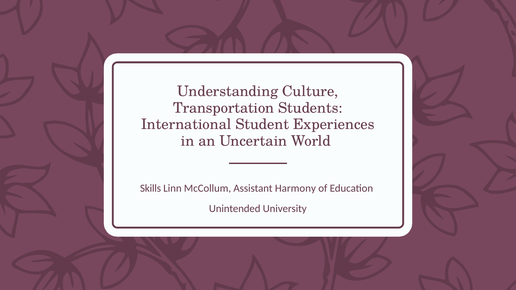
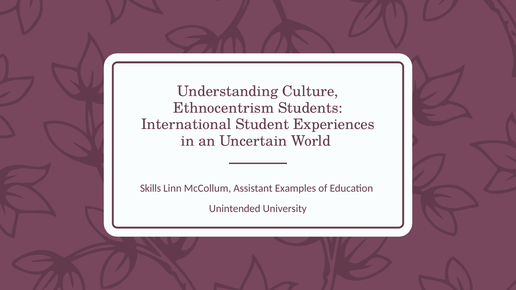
Transportation: Transportation -> Ethnocentrism (224, 108)
Harmony: Harmony -> Examples (295, 188)
